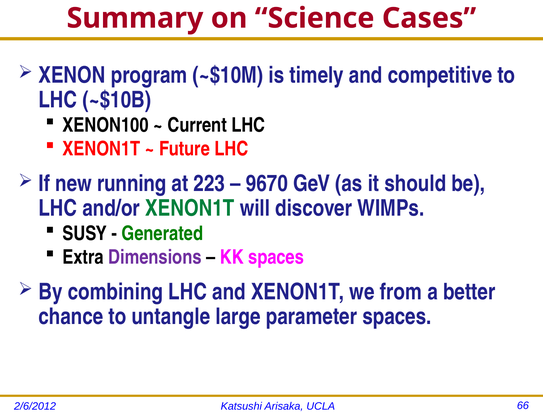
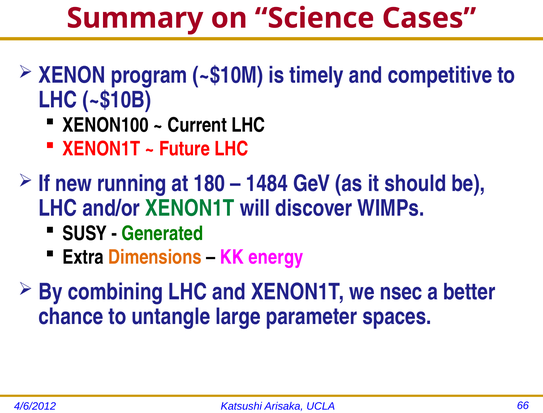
223: 223 -> 180 (209, 184)
9670: 9670 -> 1484 (267, 184)
Dimensions colour: purple -> orange (155, 258)
KK spaces: spaces -> energy (276, 258)
from: from -> nsec (401, 292)
2/6/2012: 2/6/2012 -> 4/6/2012 (35, 407)
